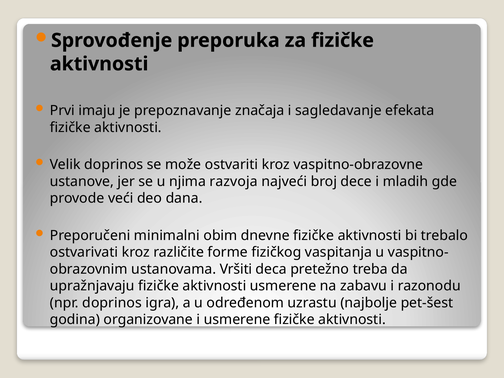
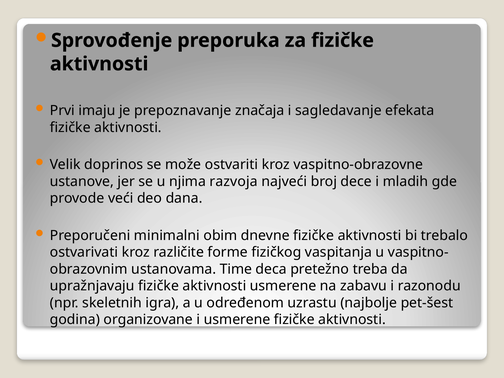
Vršiti: Vršiti -> Time (236, 269)
npr doprinos: doprinos -> skeletnih (112, 303)
